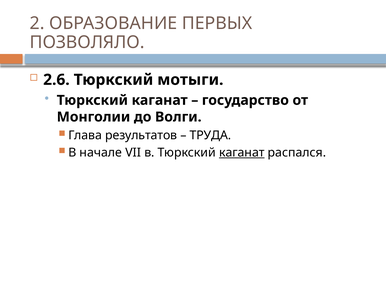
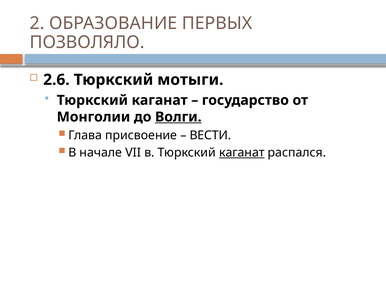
Волги underline: none -> present (178, 117)
результатов: результатов -> присвоение (141, 135)
ТРУДА: ТРУДА -> ВЕСТИ (210, 135)
